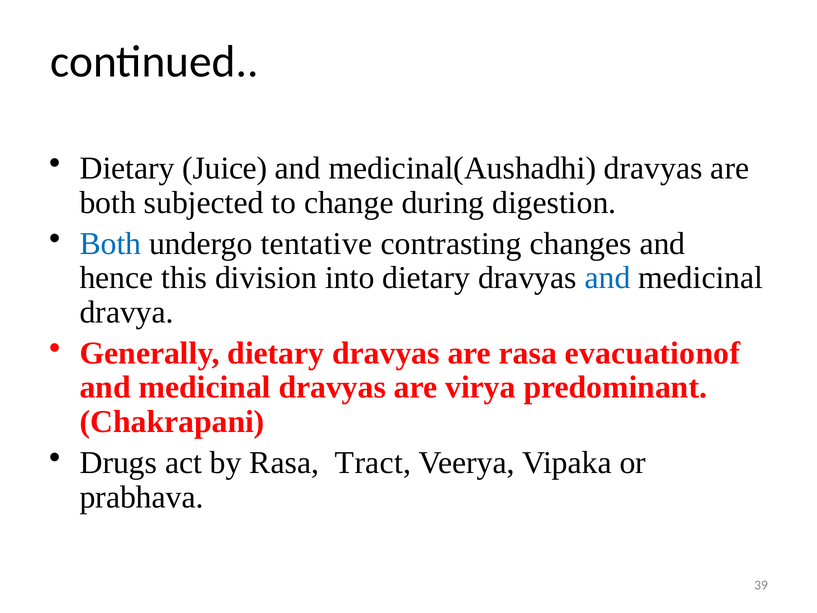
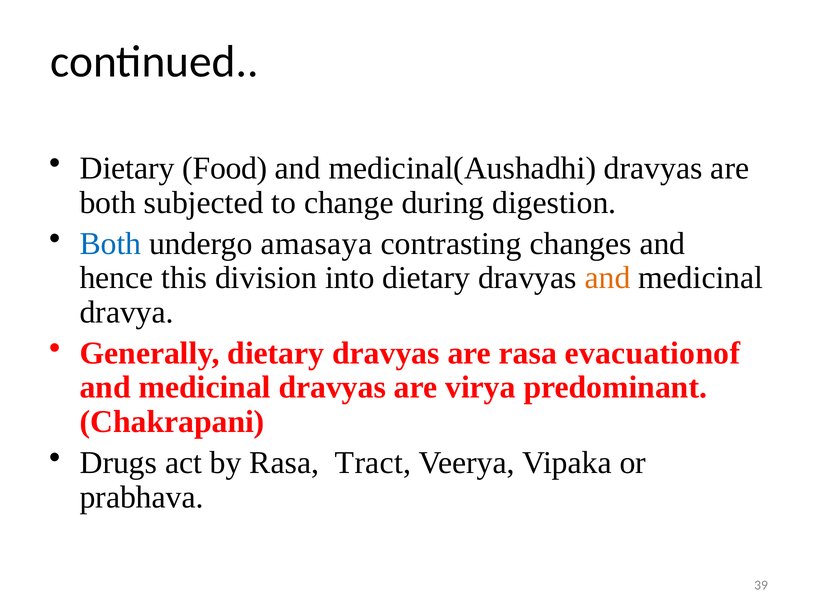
Juice: Juice -> Food (225, 168)
tentative: tentative -> amasaya (317, 244)
and colour: blue -> orange (608, 278)
